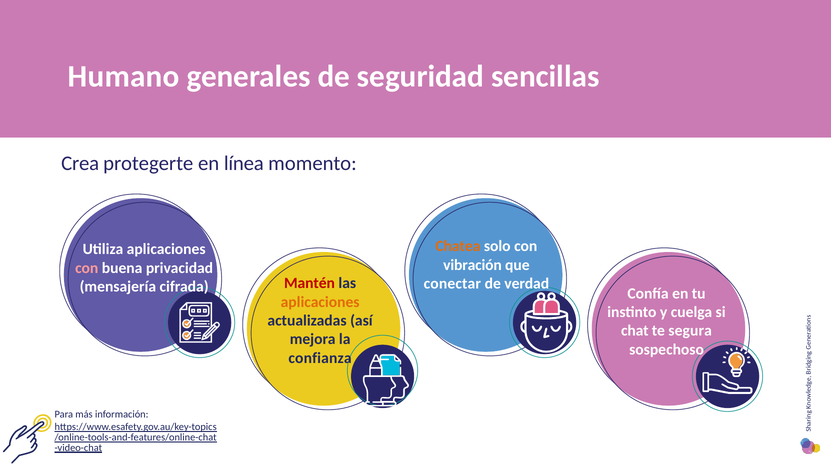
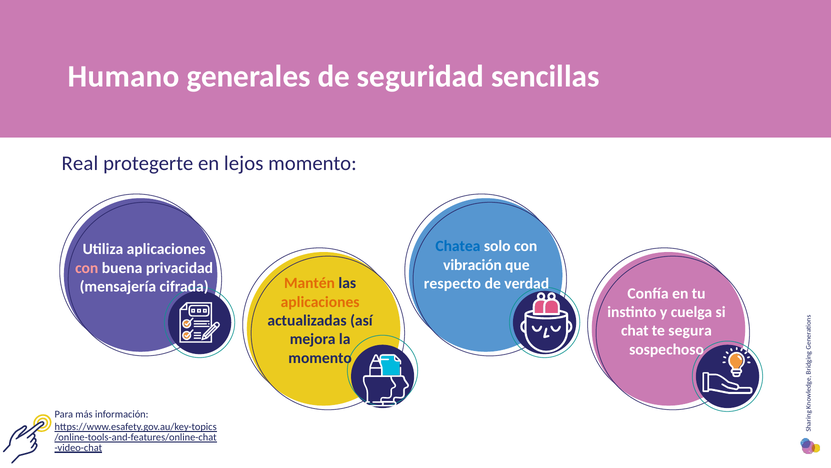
Crea: Crea -> Real (80, 163)
línea: línea -> lejos (244, 163)
Chatea colour: orange -> blue (458, 246)
Mantén colour: red -> orange (309, 283)
conectar: conectar -> respecto (452, 283)
confianza: confianza -> momento (320, 358)
